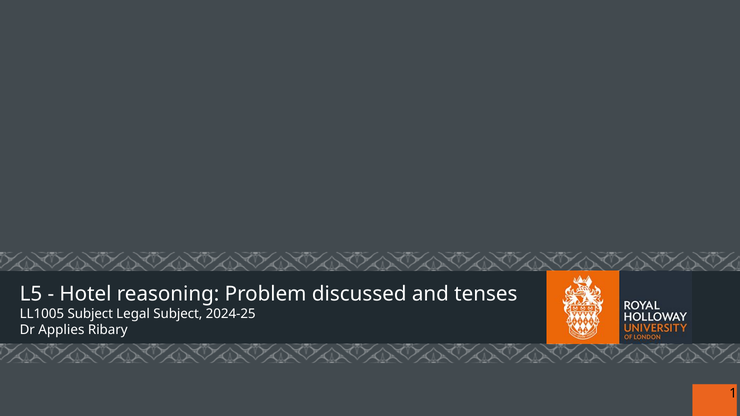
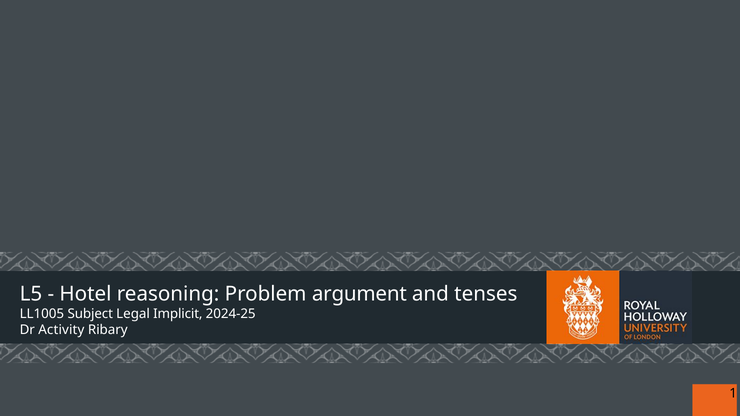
discussed: discussed -> argument (359, 294)
Legal Subject: Subject -> Implicit (178, 314)
Applies: Applies -> Activity (61, 330)
